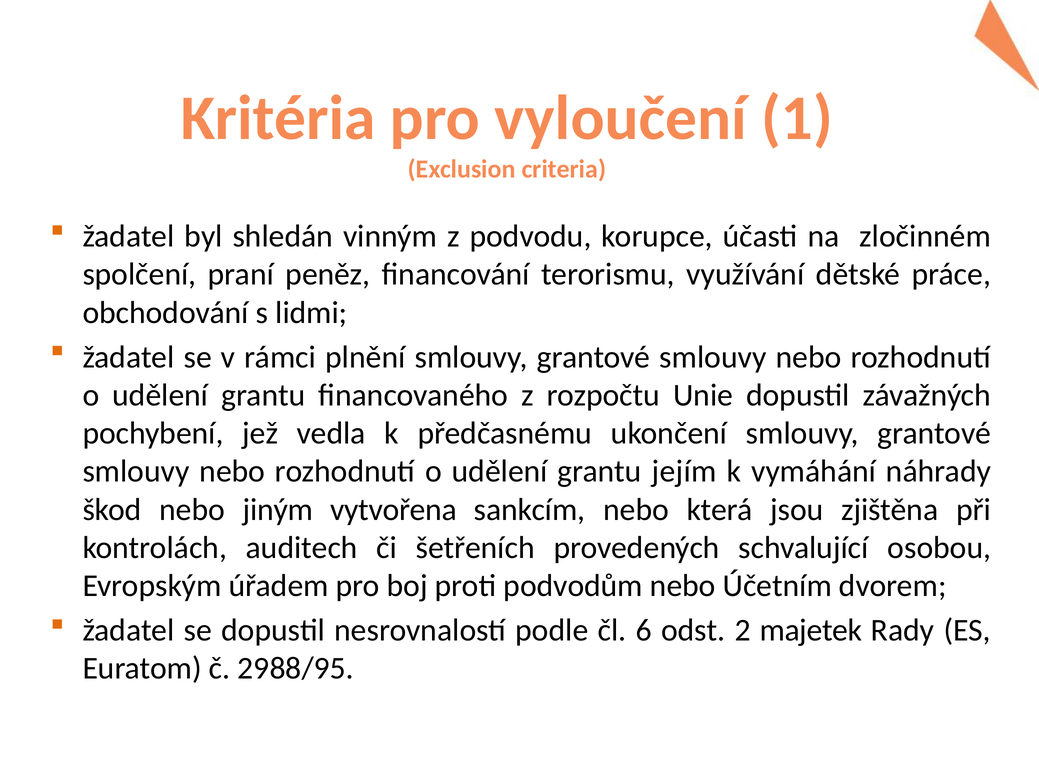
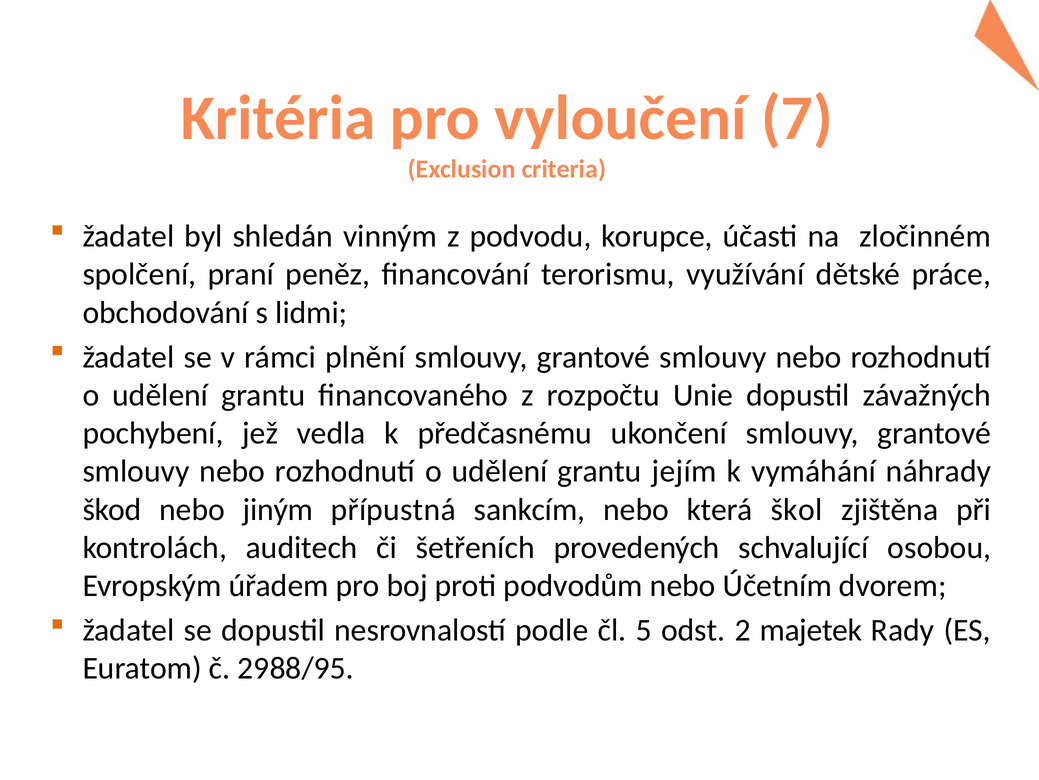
1: 1 -> 7 (797, 118)
vytvořena: vytvořena -> přípustná (393, 509)
jsou: jsou -> škol (797, 509)
6: 6 -> 5 (644, 630)
